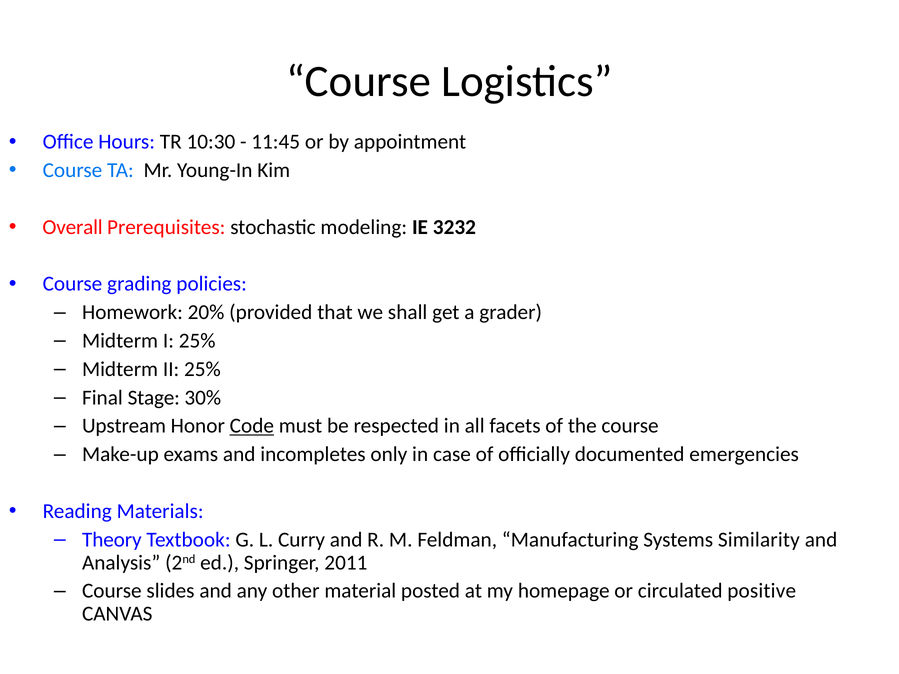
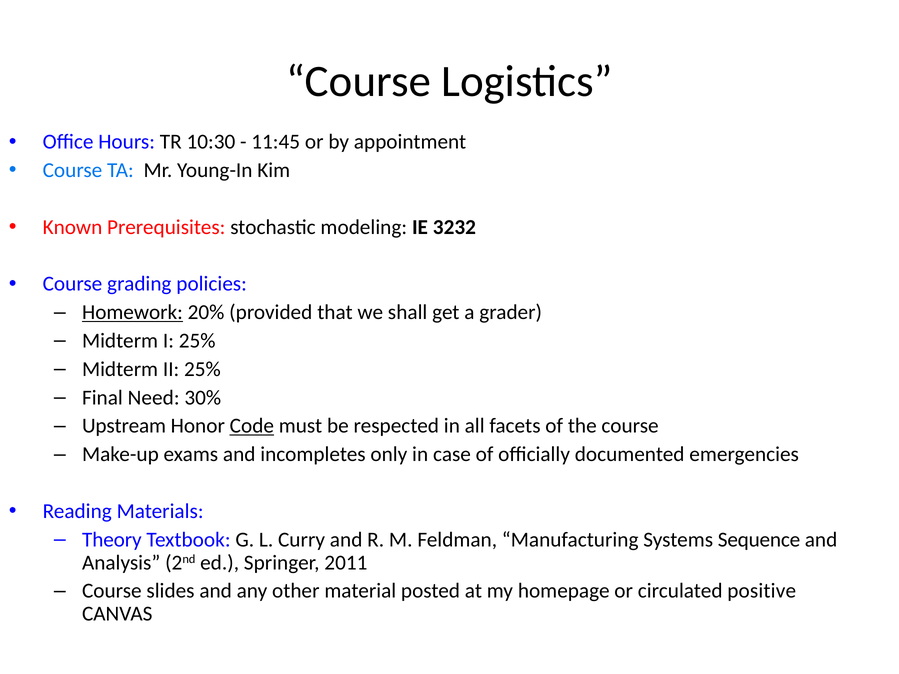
Overall: Overall -> Known (72, 227)
Homework underline: none -> present (132, 312)
Stage: Stage -> Need (154, 398)
Similarity: Similarity -> Sequence (759, 540)
